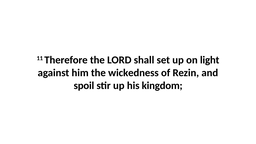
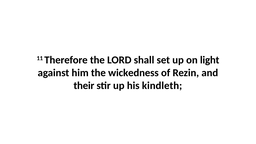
spoil: spoil -> their (84, 86)
kingdom: kingdom -> kindleth (162, 86)
